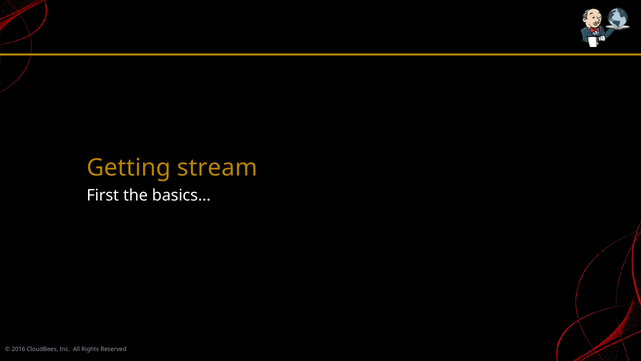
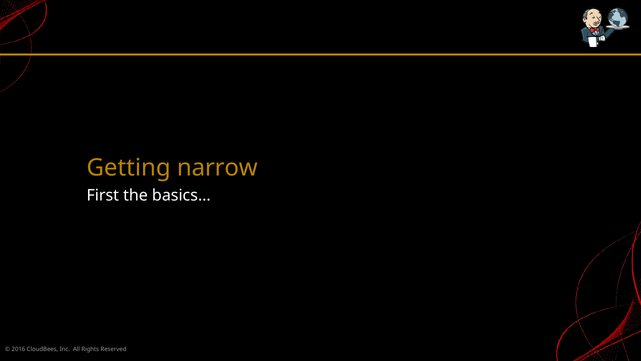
stream: stream -> narrow (217, 167)
